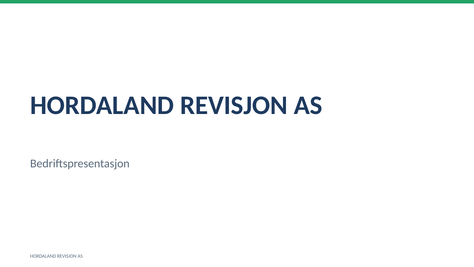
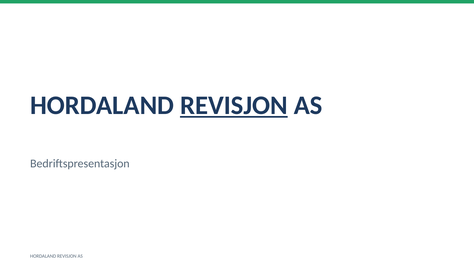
REVISJON underline: none -> present (234, 105)
